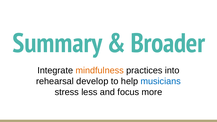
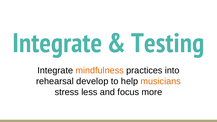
Summary: Summary -> Integrate (57, 43)
Broader: Broader -> Testing (168, 43)
musicians colour: blue -> orange (161, 81)
